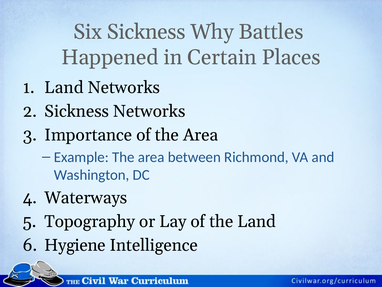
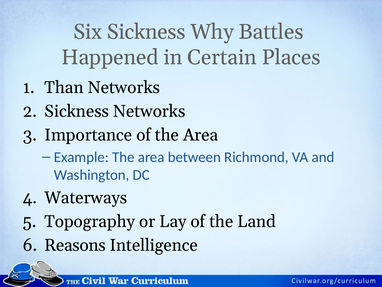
Land: Land -> Than (64, 87)
Hygiene: Hygiene -> Reasons (75, 245)
